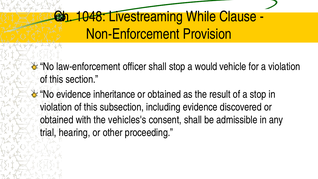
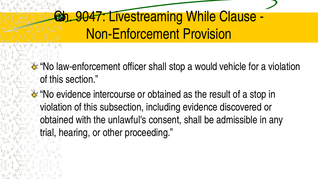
1048: 1048 -> 9047 (91, 16)
inheritance: inheritance -> intercourse (114, 94)
vehicles's: vehicles's -> unlawful's (127, 120)
